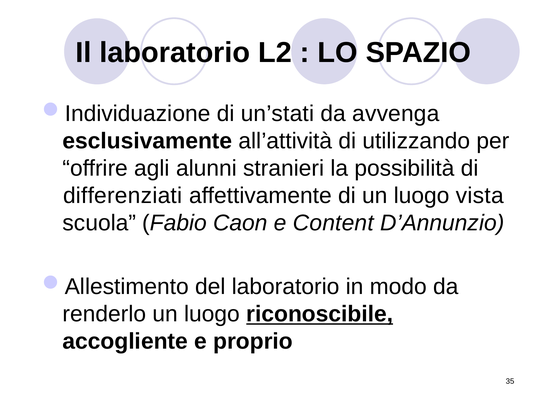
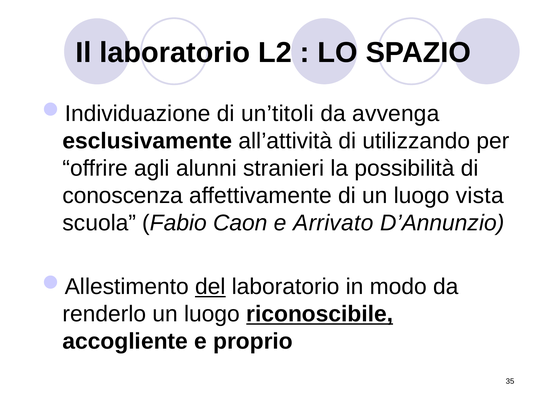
un’stati: un’stati -> un’titoli (277, 114)
differenziati: differenziati -> conoscenza (123, 196)
Content: Content -> Arrivato (333, 223)
del underline: none -> present (210, 287)
